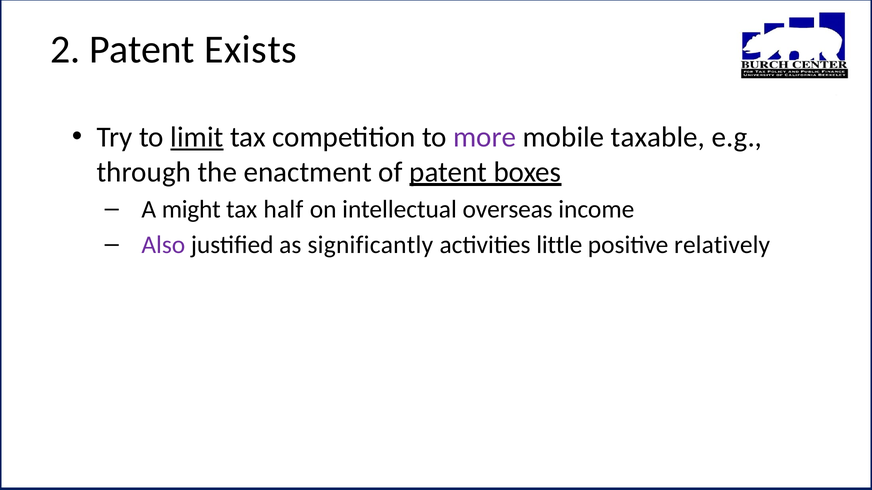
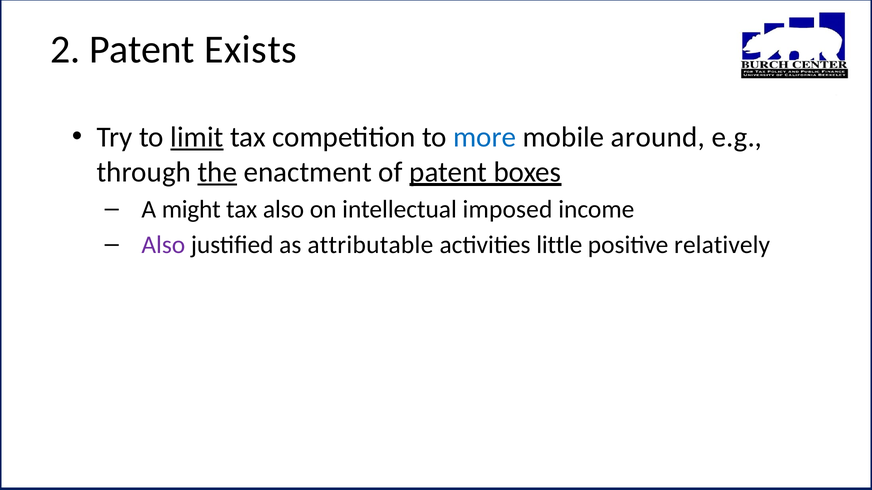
more colour: purple -> blue (485, 137)
taxable: taxable -> around (658, 137)
the underline: none -> present (217, 172)
tax half: half -> also (284, 210)
overseas: overseas -> imposed (507, 210)
significantly: significantly -> attributable (370, 245)
